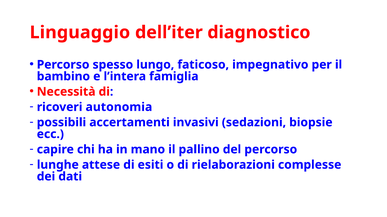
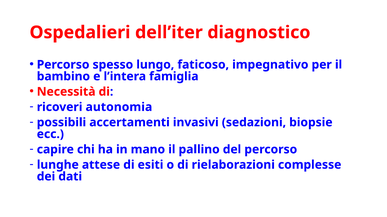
Linguaggio: Linguaggio -> Ospedalieri (80, 33)
